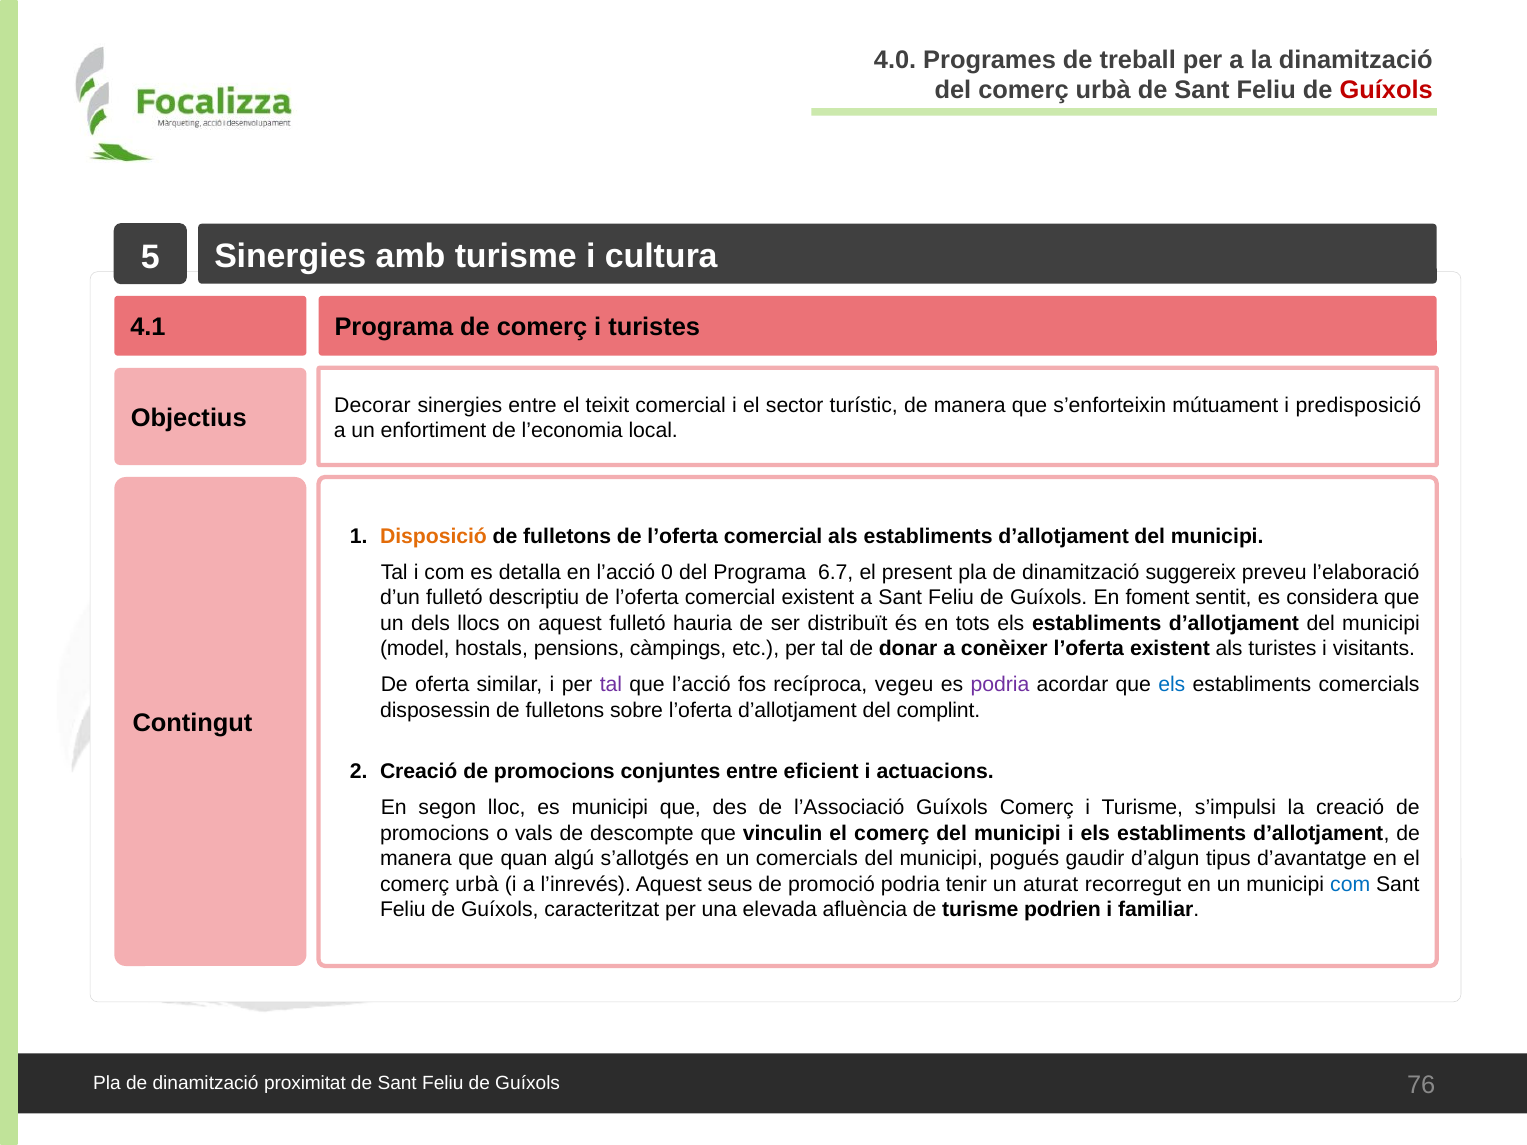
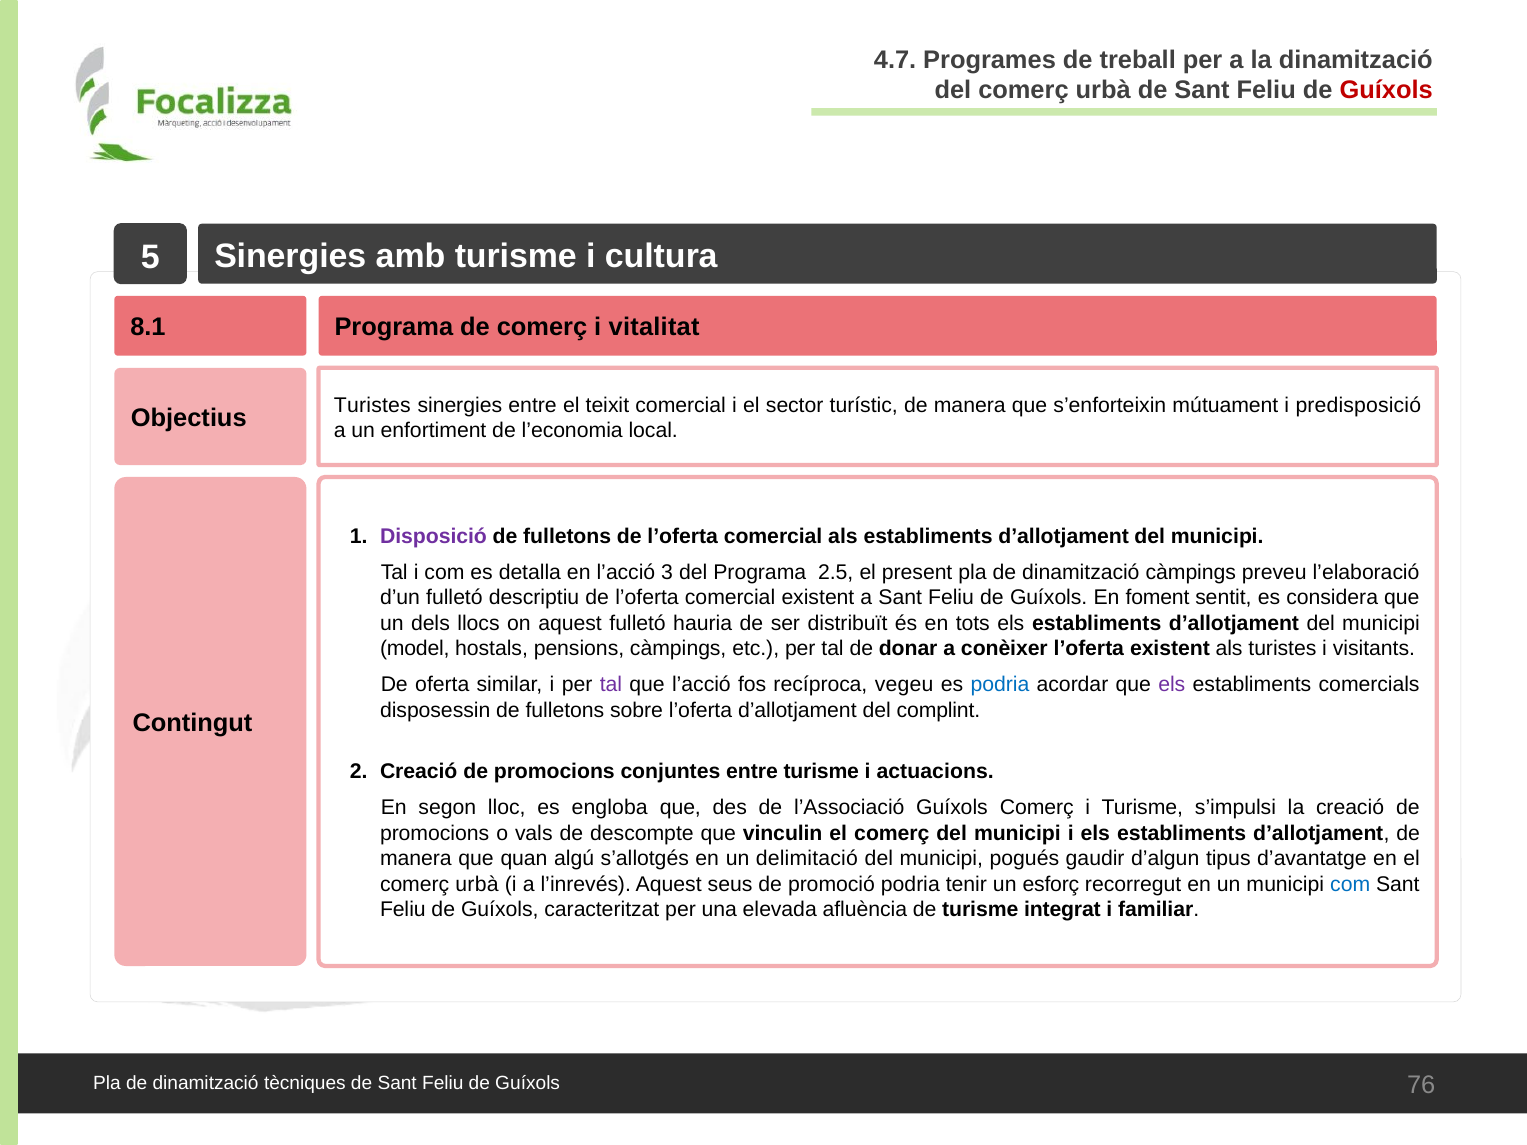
4.0: 4.0 -> 4.7 (895, 60)
4.1: 4.1 -> 8.1 (148, 328)
i turistes: turistes -> vitalitat (654, 328)
Decorar: Decorar -> Turistes (372, 405)
Disposició colour: orange -> purple (433, 536)
0: 0 -> 3 (667, 572)
6.7: 6.7 -> 2.5 (836, 572)
dinamització suggereix: suggereix -> càmpings (1191, 572)
podria colour: purple -> blue (1000, 685)
els colour: blue -> purple (1172, 685)
entre eficient: eficient -> turisme (821, 772)
es municipi: municipi -> engloba (610, 808)
un comercials: comercials -> delimitació (807, 859)
aturat: aturat -> esforç (1051, 884)
podrien: podrien -> integrat (1062, 910)
proximitat: proximitat -> tècniques (305, 1084)
